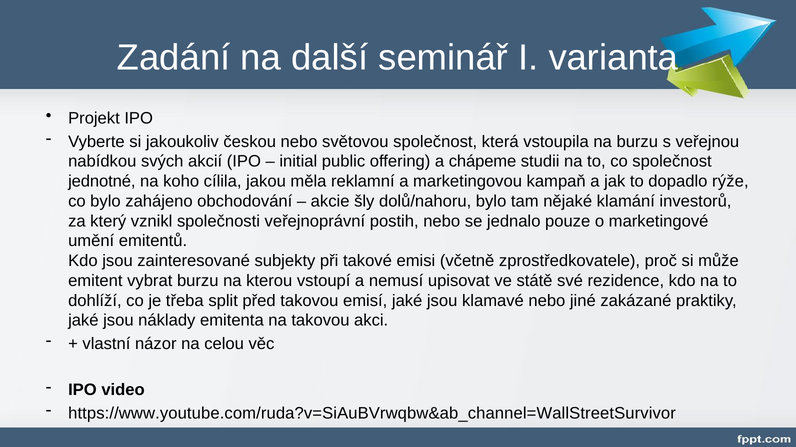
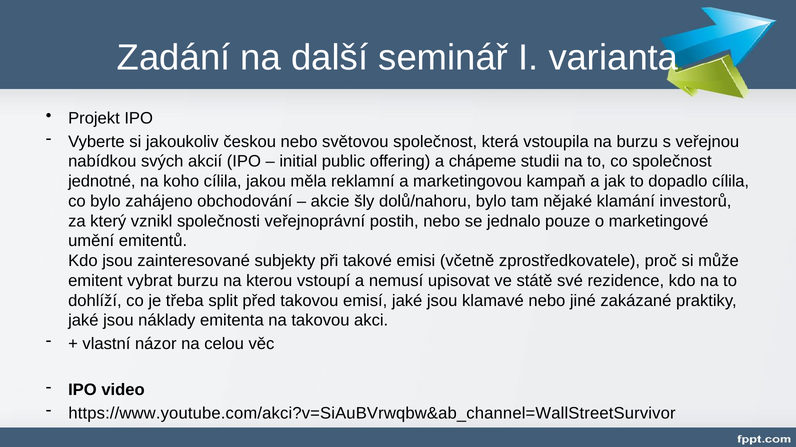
dopadlo rýže: rýže -> cílila (731, 182)
https://www.youtube.com/ruda?v=SiAuBVrwqbw&ab_channel=WallStreetSurvivor: https://www.youtube.com/ruda?v=SiAuBVrwqbw&ab_channel=WallStreetSurvivor -> https://www.youtube.com/akci?v=SiAuBVrwqbw&ab_channel=WallStreetSurvivor (372, 414)
